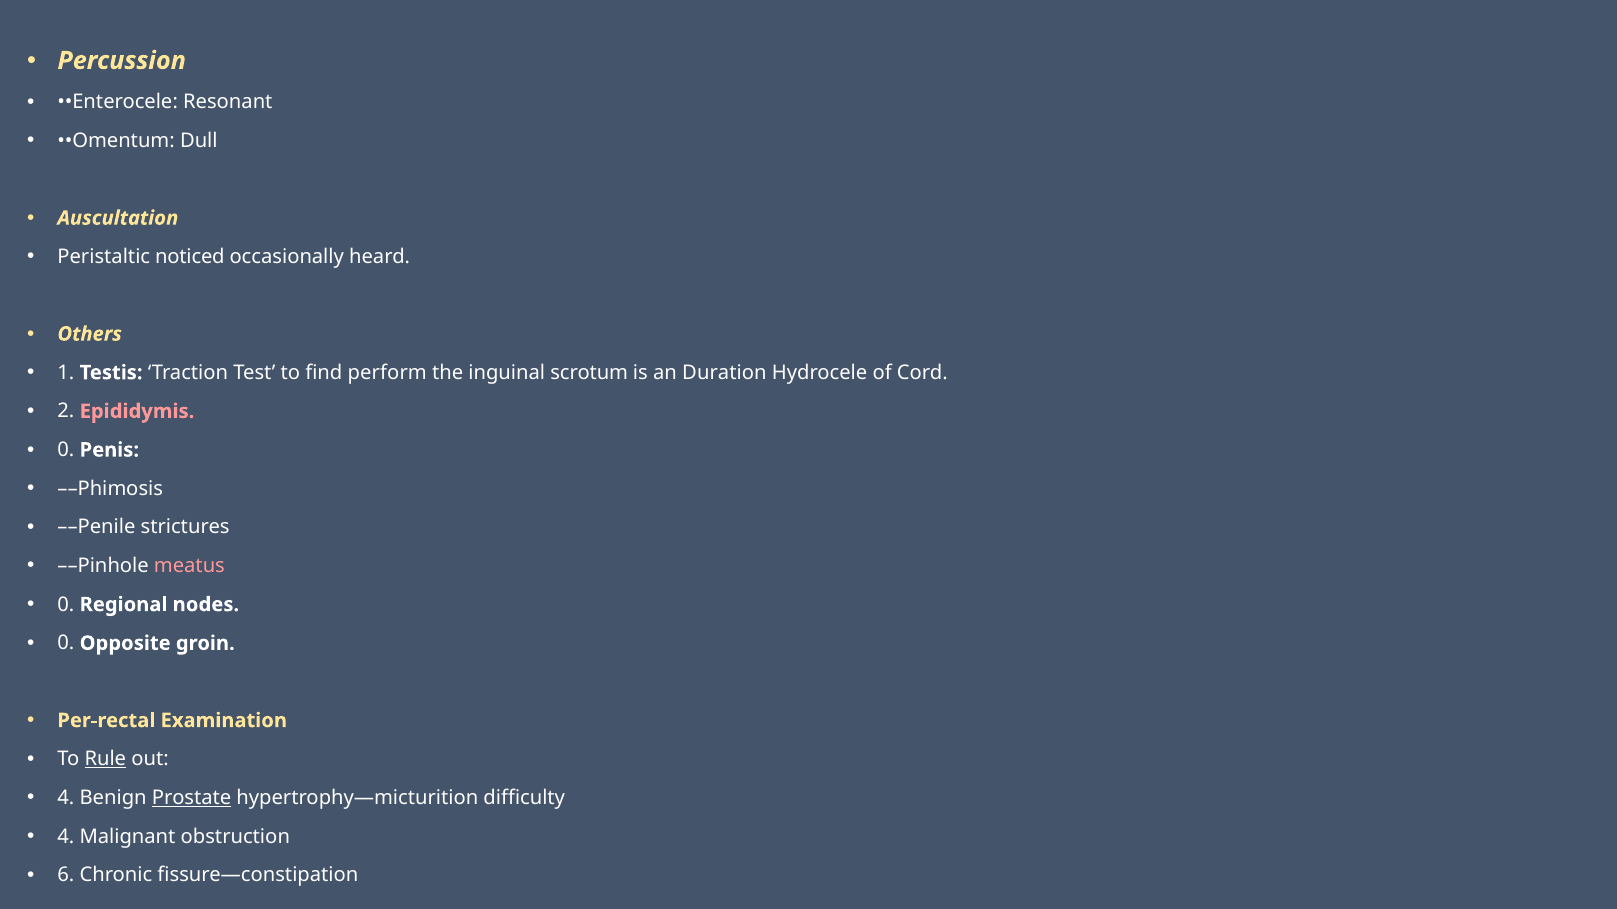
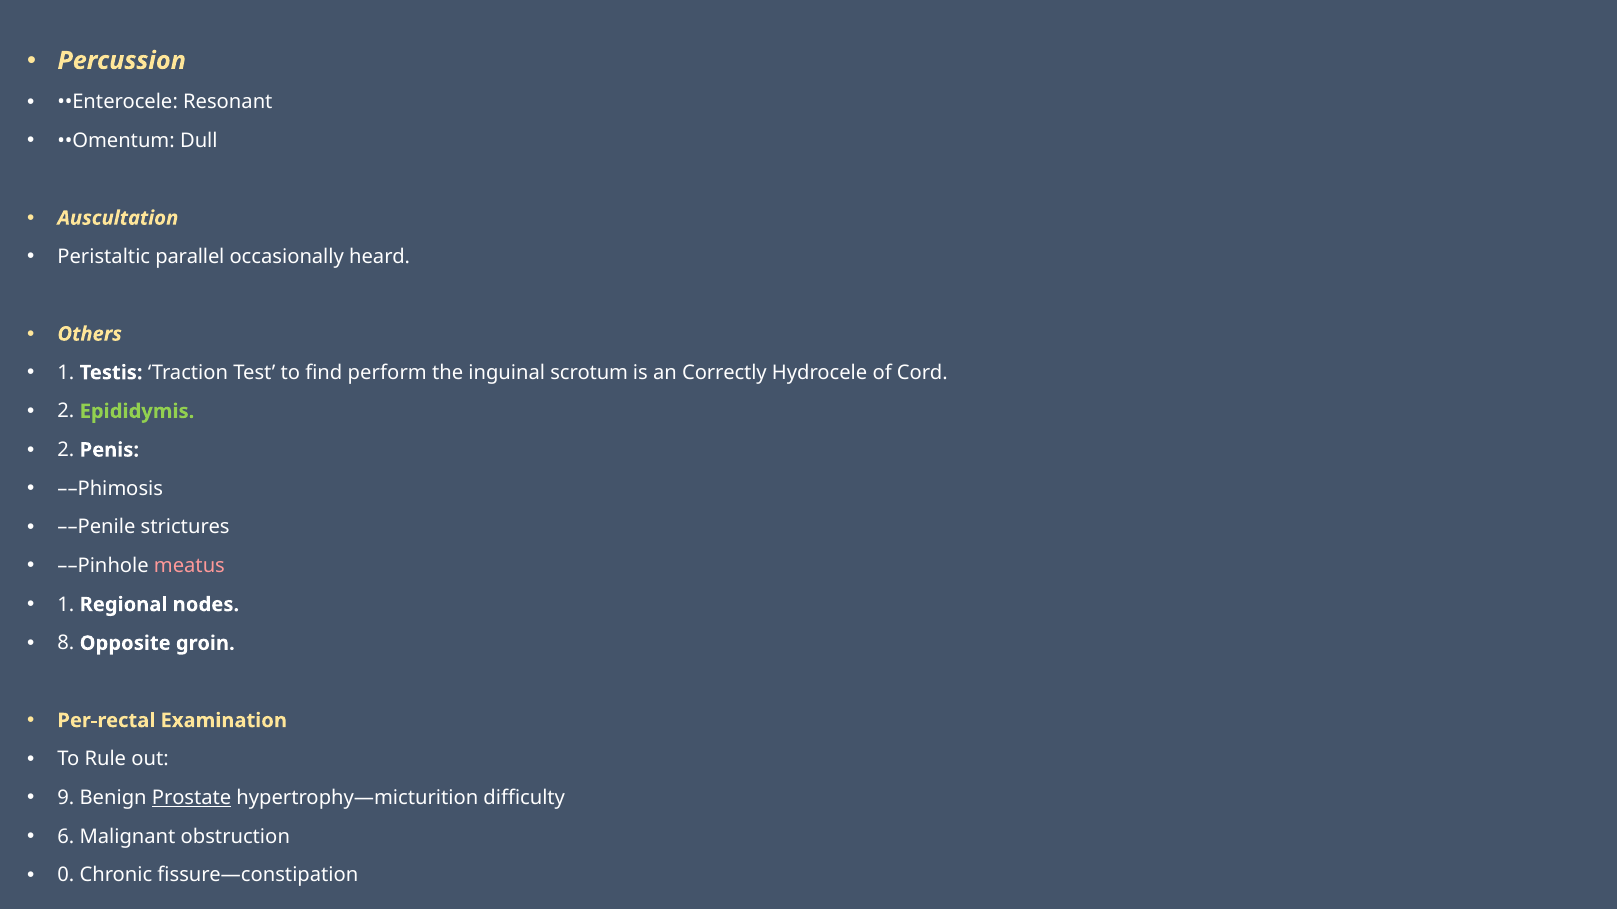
noticed: noticed -> parallel (190, 257)
Duration: Duration -> Correctly (725, 373)
Epididymis colour: pink -> light green (137, 412)
0: 0 -> 2 (66, 450)
0: 0 -> 1 (66, 605)
0: 0 -> 8 (66, 644)
Rule underline: present -> none (105, 760)
4: 4 -> 9 (66, 798)
4: 4 -> 6 (66, 837)
6: 6 -> 0 (66, 876)
